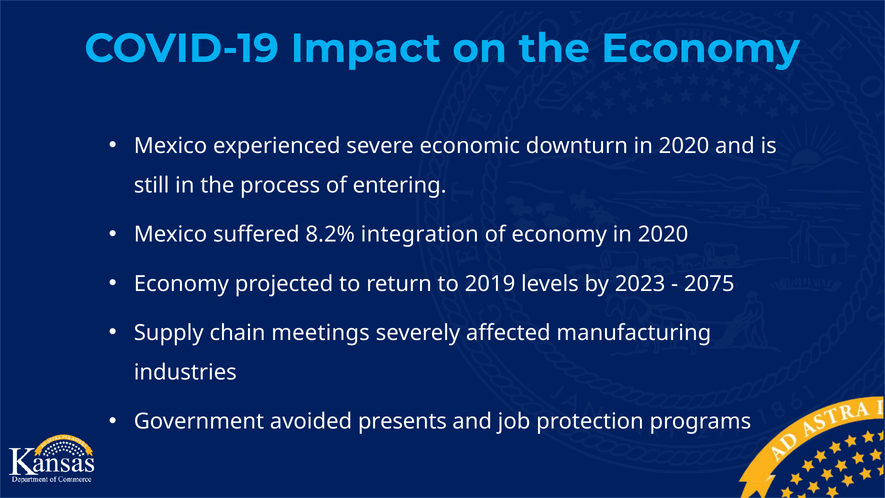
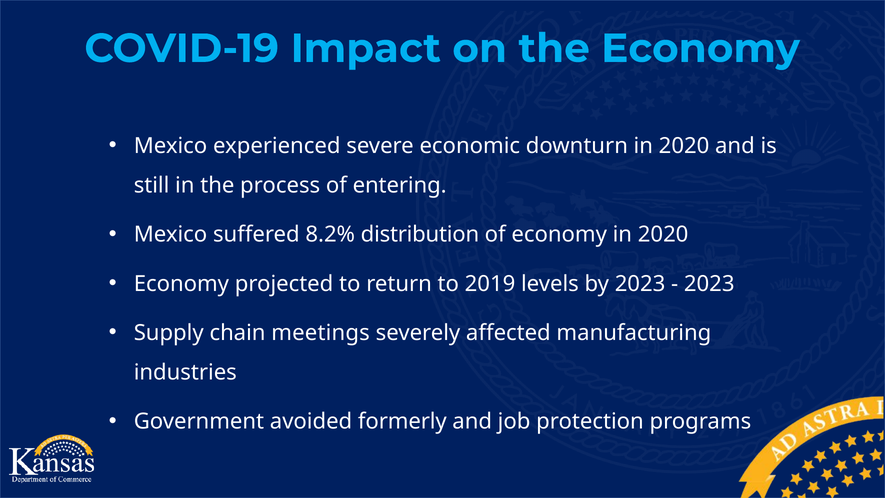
integration: integration -> distribution (420, 235)
2075: 2075 -> 2023 (709, 284)
presents: presents -> formerly (402, 422)
